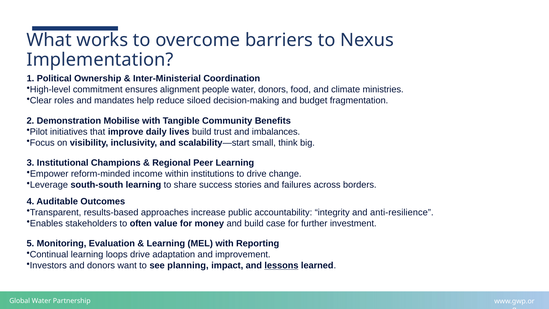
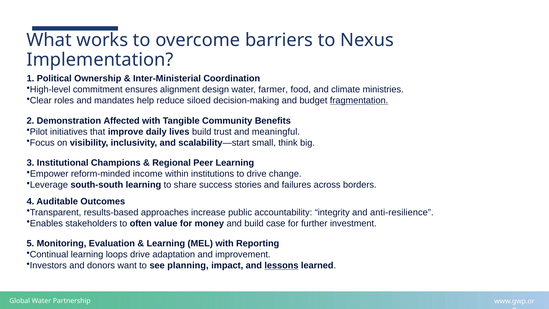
people: people -> design (216, 89)
water donors: donors -> farmer (273, 89)
fragmentation underline: none -> present (359, 100)
Mobilise: Mobilise -> Affected (122, 121)
imbalances: imbalances -> meaningful (276, 132)
